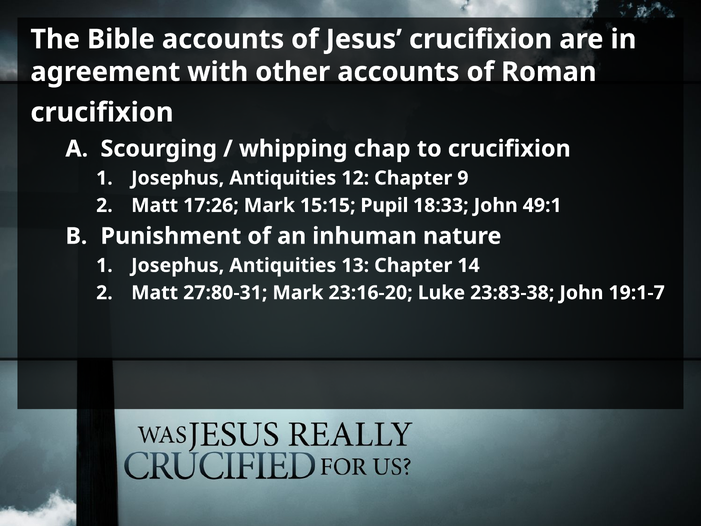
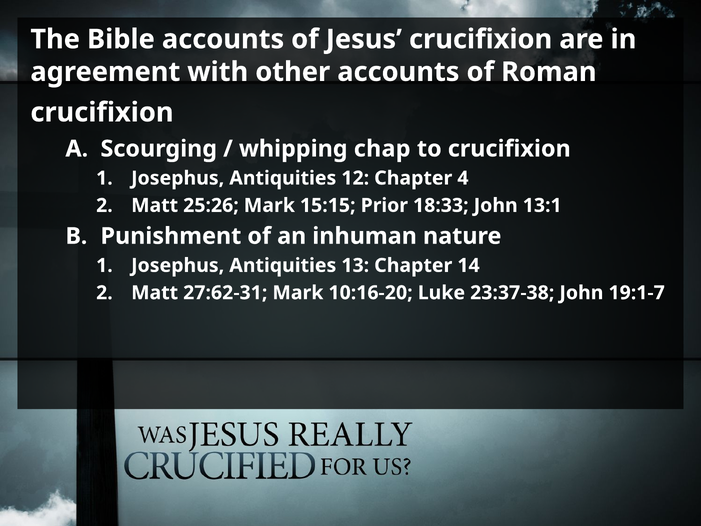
9: 9 -> 4 (463, 178)
17:26: 17:26 -> 25:26 (211, 205)
Pupil: Pupil -> Prior (384, 205)
49:1: 49:1 -> 13:1 (542, 205)
27:80-31: 27:80-31 -> 27:62-31 (225, 293)
23:16-20: 23:16-20 -> 10:16-20 (371, 293)
23:83-38: 23:83-38 -> 23:37-38 (512, 293)
